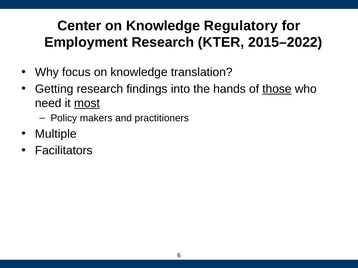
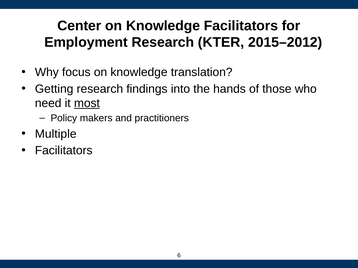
Knowledge Regulatory: Regulatory -> Facilitators (241, 26)
2015–2022: 2015–2022 -> 2015–2012 (285, 42)
those underline: present -> none (277, 89)
